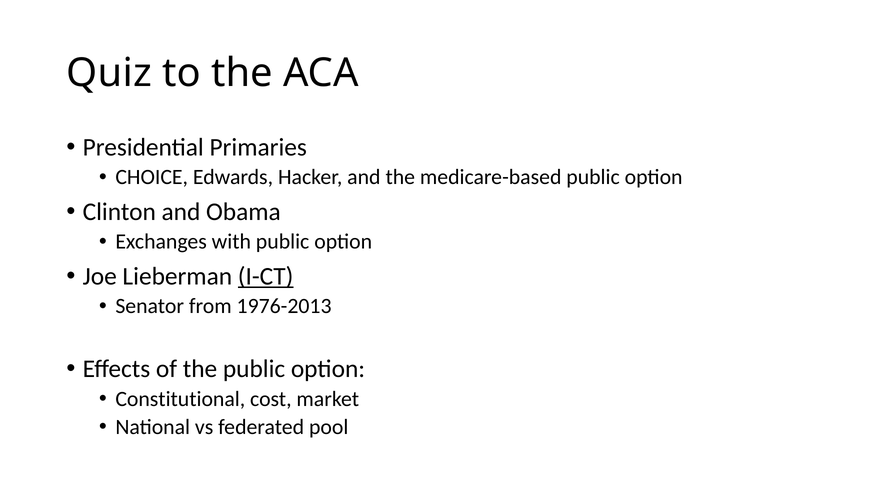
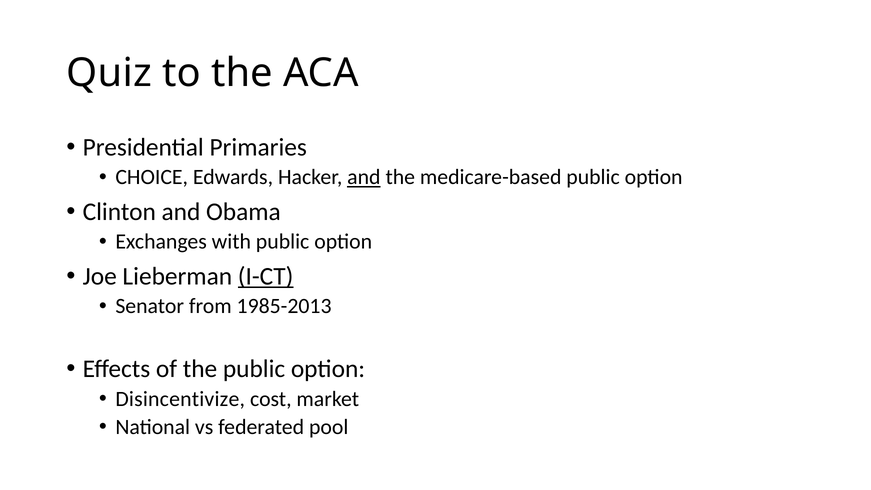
and underline: none -> present (364, 177)
1976-2013: 1976-2013 -> 1985-2013 (284, 306)
Constitutional: Constitutional -> Disincentivize (180, 399)
